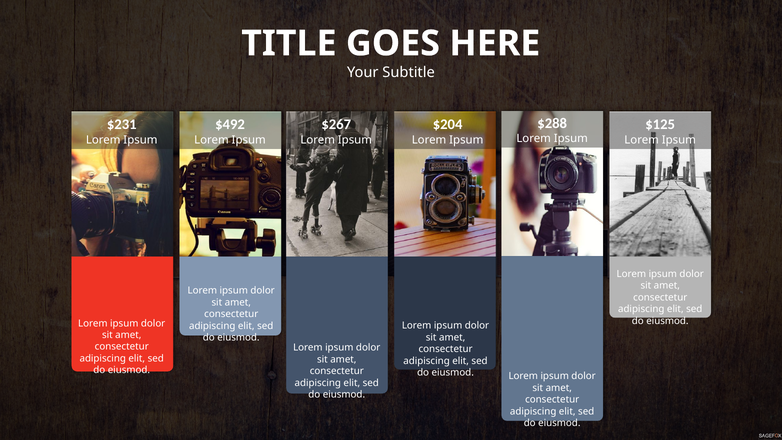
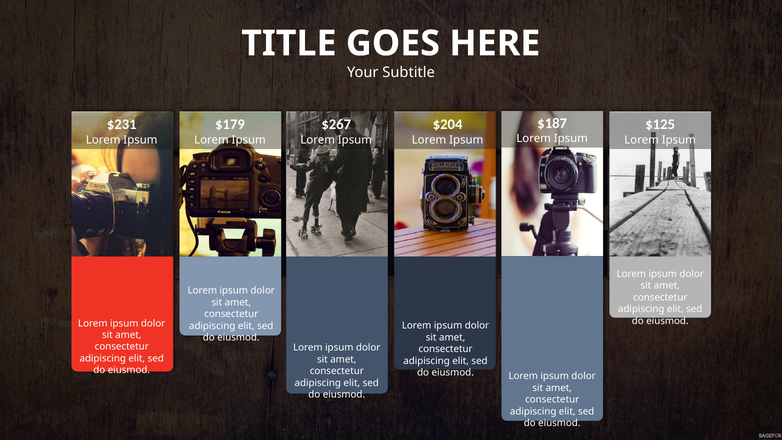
$288: $288 -> $187 (552, 123)
$492: $492 -> $179 (230, 125)
